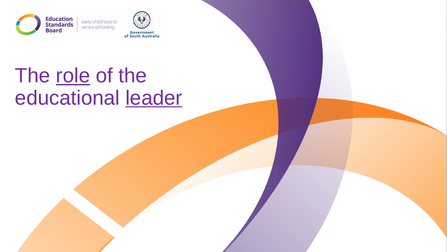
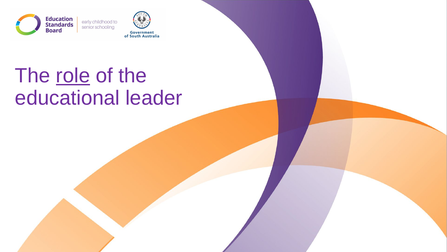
leader underline: present -> none (154, 98)
